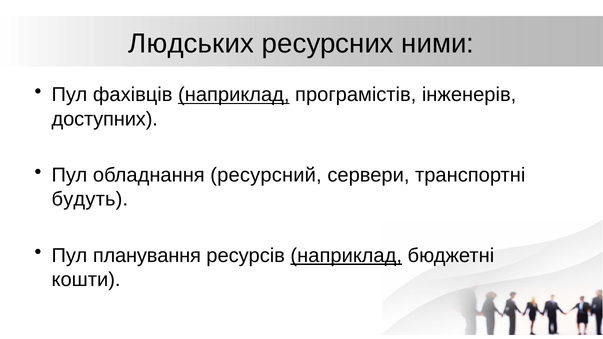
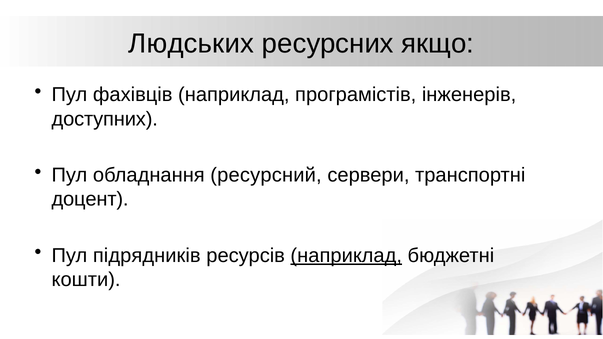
ними: ними -> якщо (438, 44)
наприклад underline: present -> none (234, 95)
будуть: будуть -> доцент (90, 199)
планування: планування -> підрядників (147, 256)
